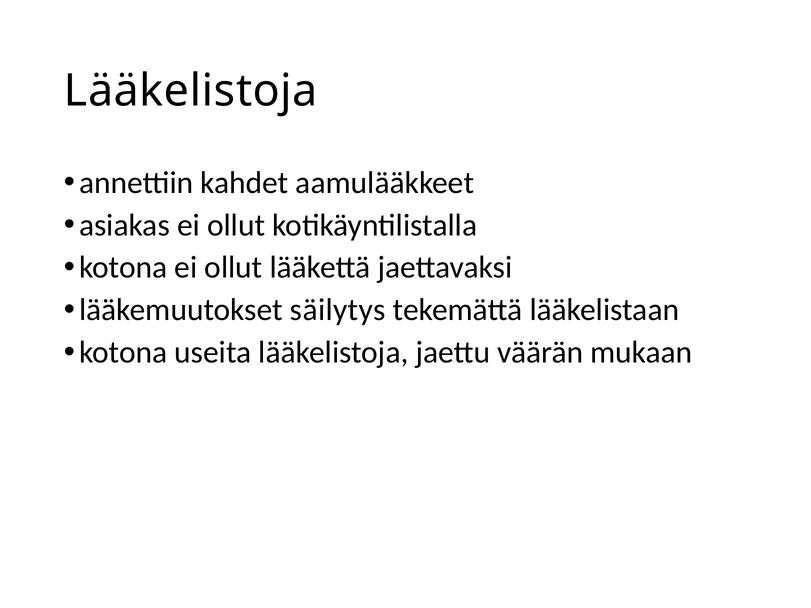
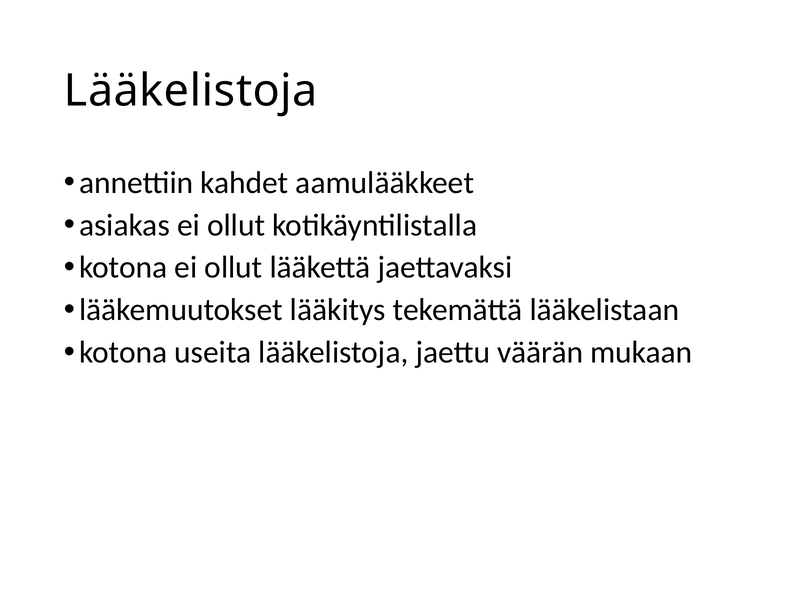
säilytys: säilytys -> lääkitys (338, 310)
